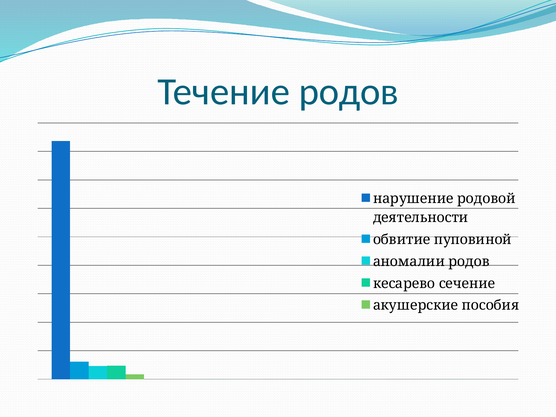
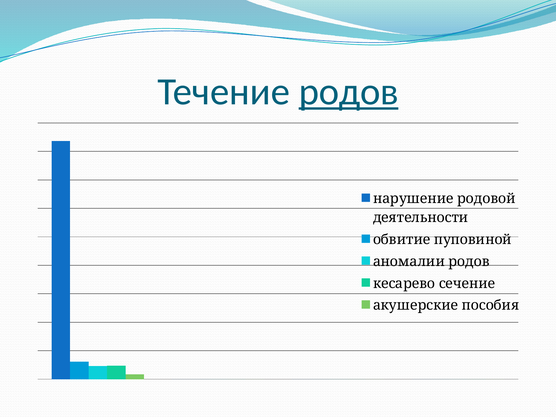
родов underline: none -> present (349, 92)
